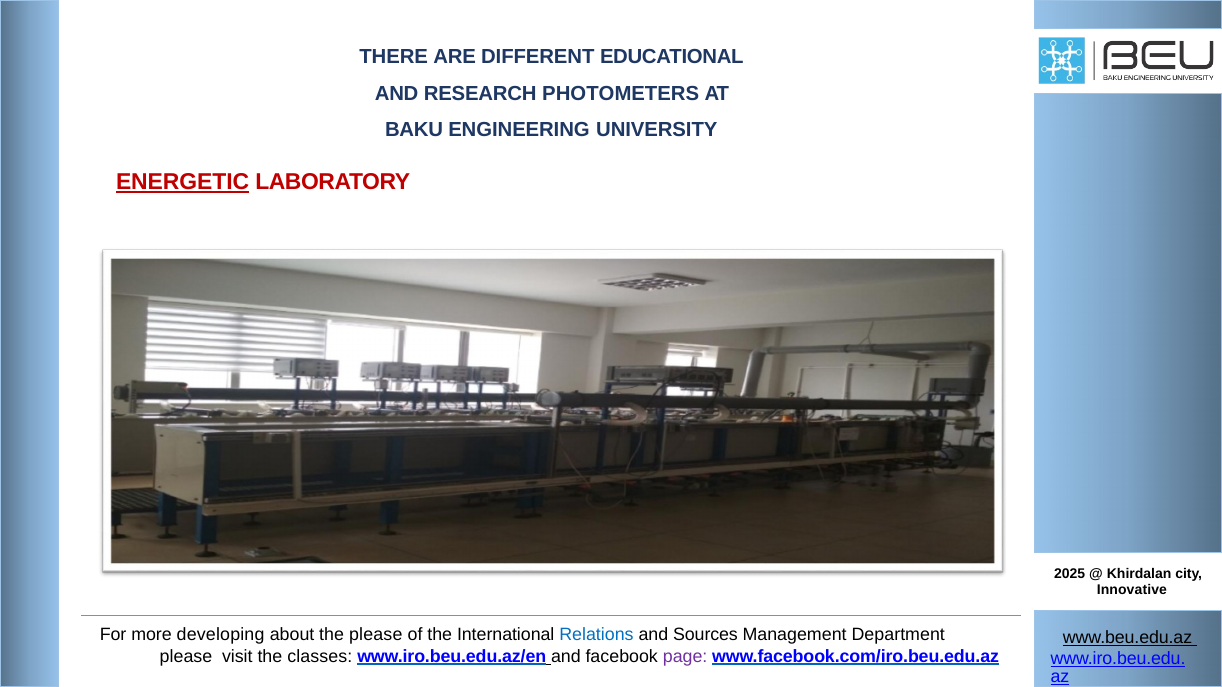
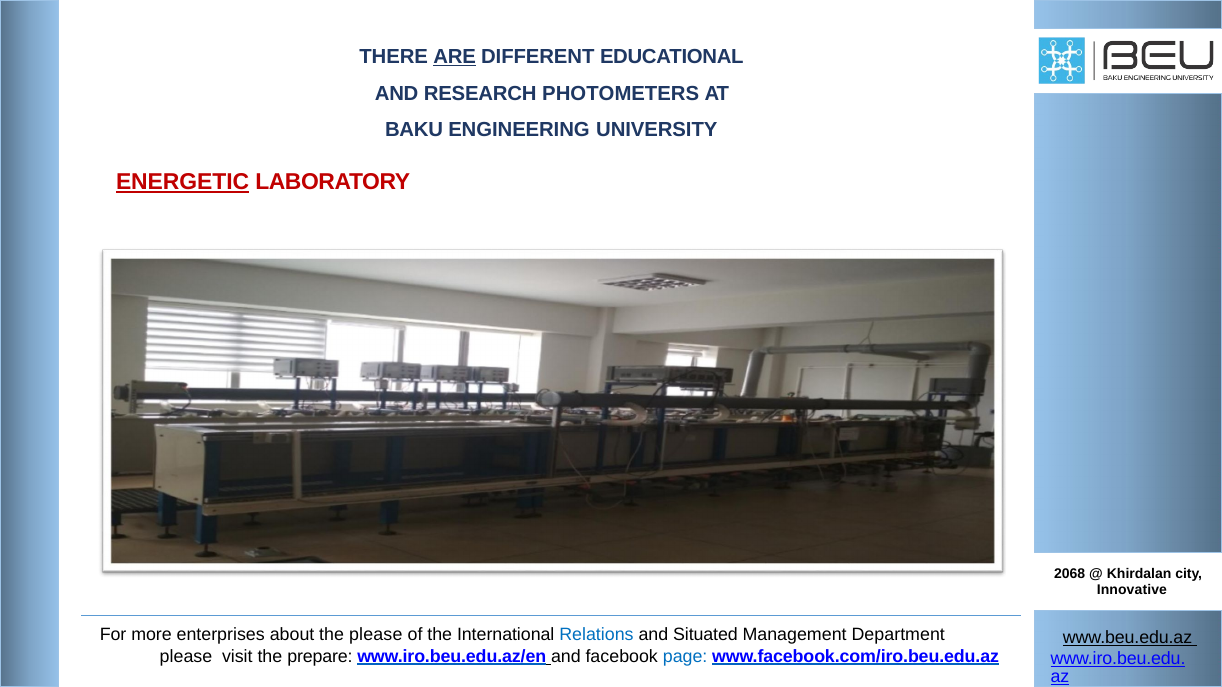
ARE underline: none -> present (455, 57)
2025: 2025 -> 2068 (1070, 574)
developing: developing -> enterprises (221, 635)
Sources: Sources -> Situated (705, 635)
classes: classes -> prepare (320, 657)
page colour: purple -> blue (685, 657)
